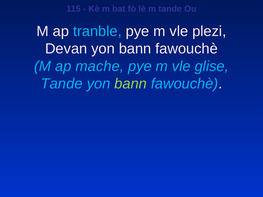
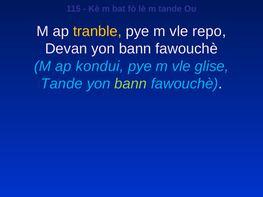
tranble colour: light blue -> yellow (97, 31)
plezi: plezi -> repo (209, 31)
mache: mache -> kondui (100, 66)
